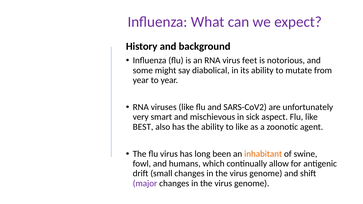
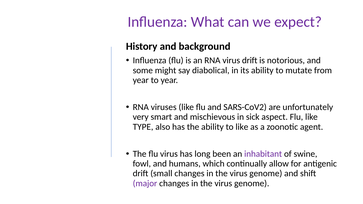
virus feet: feet -> drift (250, 61)
BEST: BEST -> TYPE (143, 127)
inhabitant colour: orange -> purple (263, 154)
